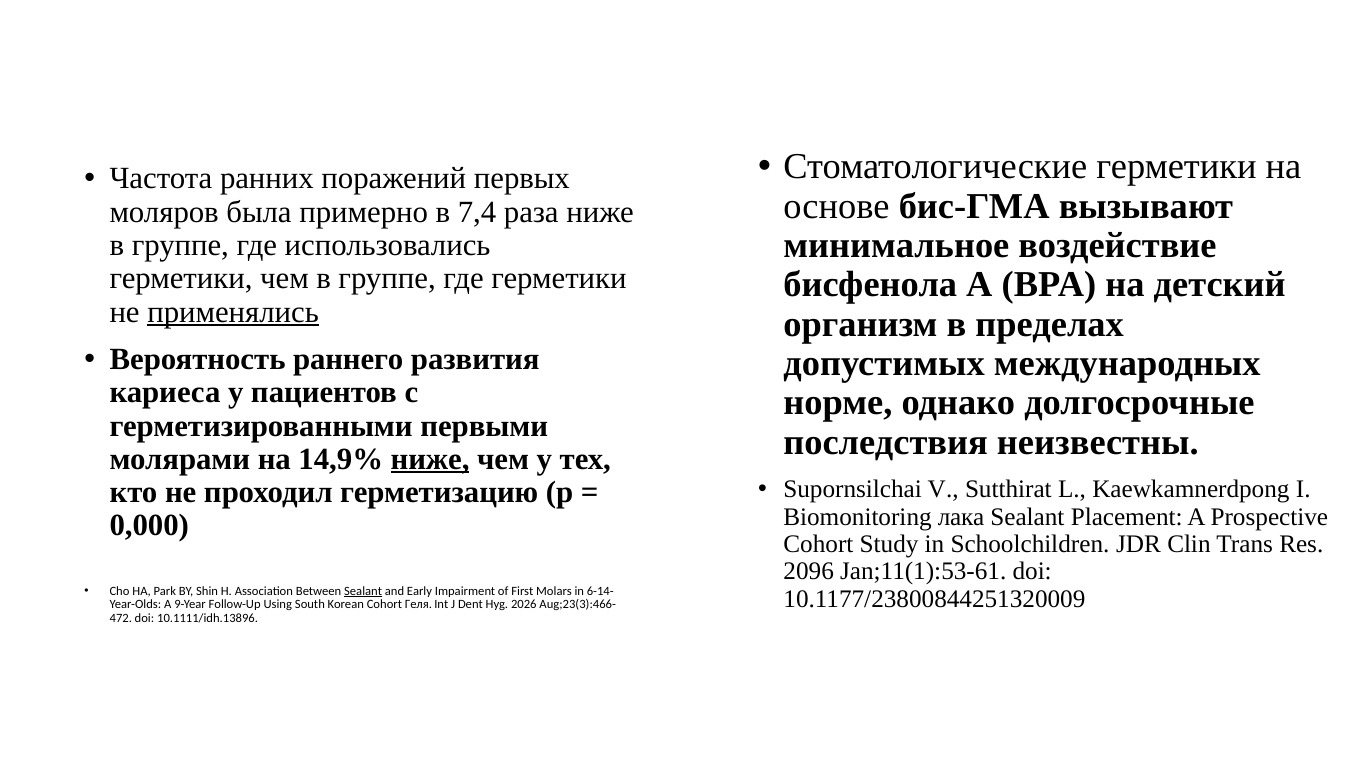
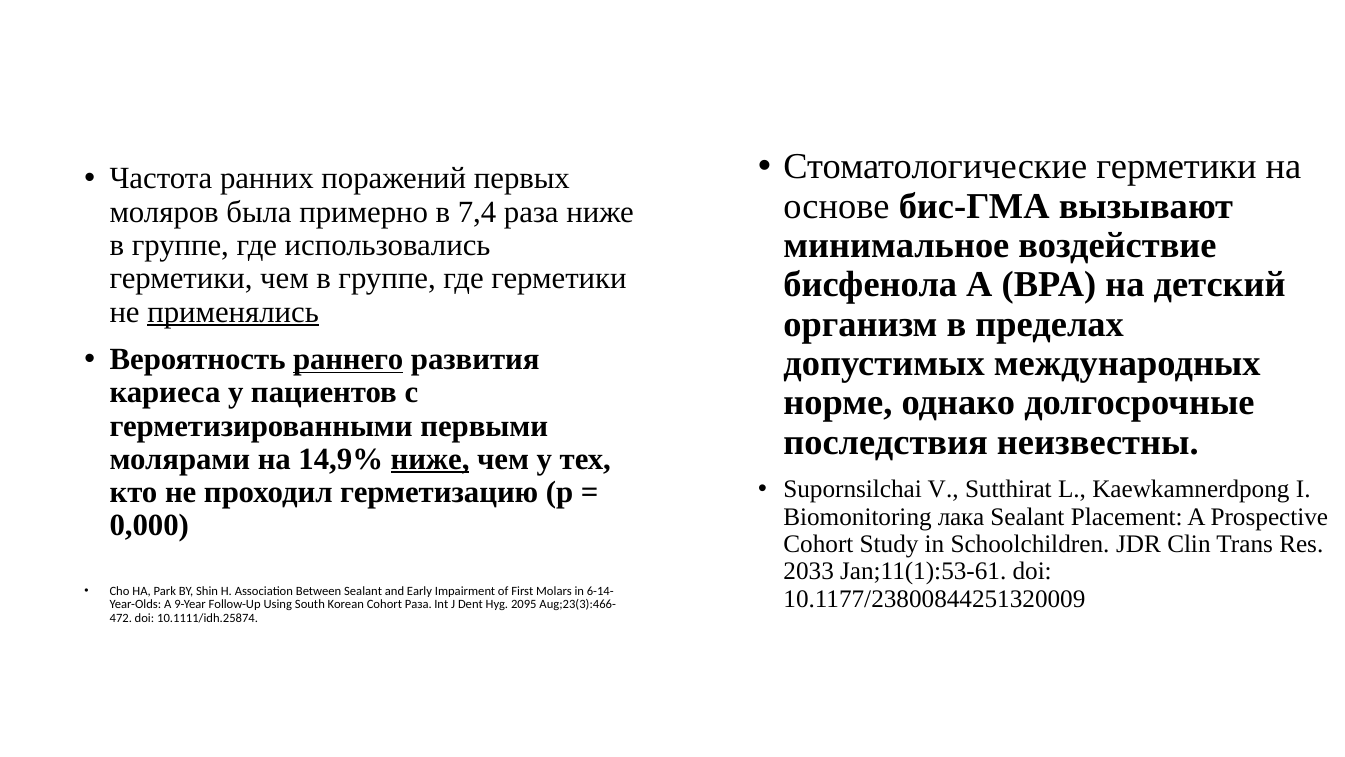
раннего underline: none -> present (348, 359)
2096: 2096 -> 2033 (809, 571)
Sealant underline: present -> none (363, 591)
Cohort Геля: Геля -> Раза (418, 604)
2026: 2026 -> 2095 (524, 604)
10.1111/idh.13896: 10.1111/idh.13896 -> 10.1111/idh.25874 (208, 618)
